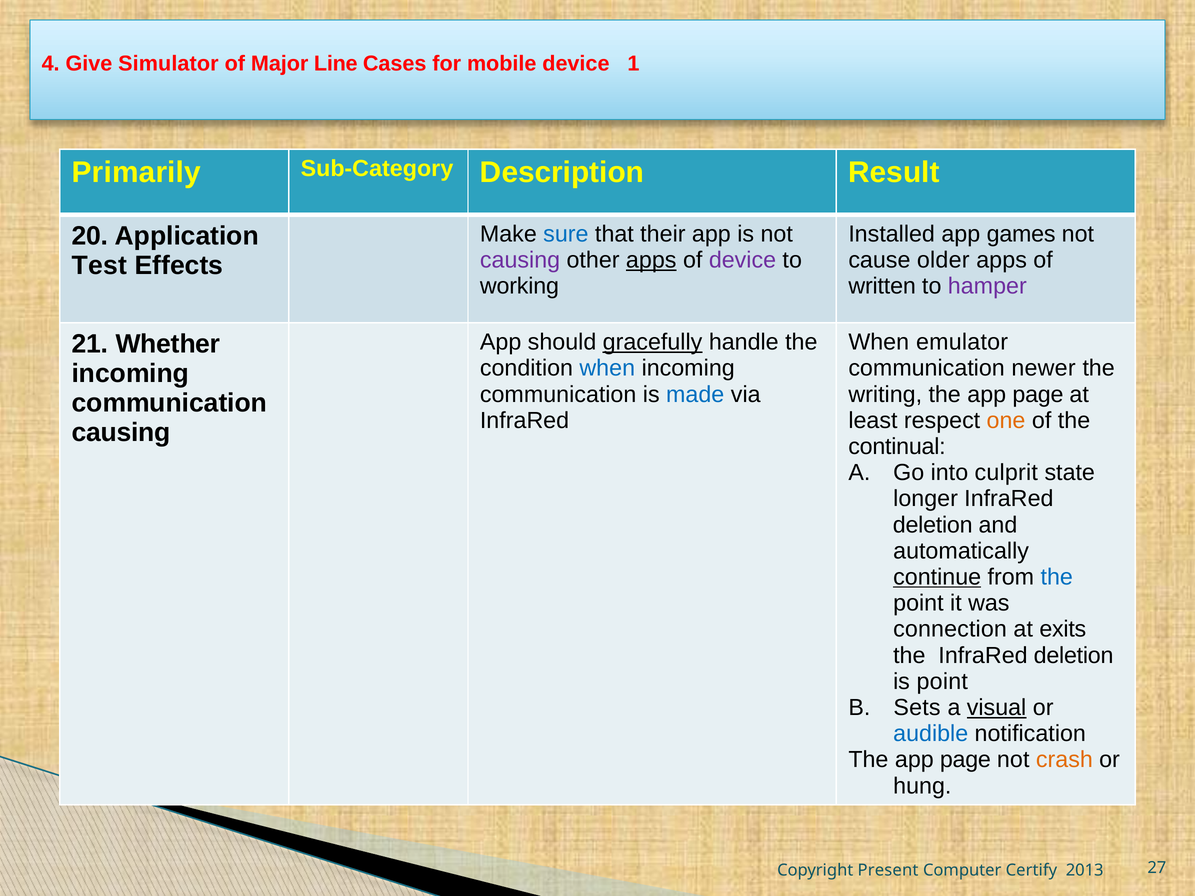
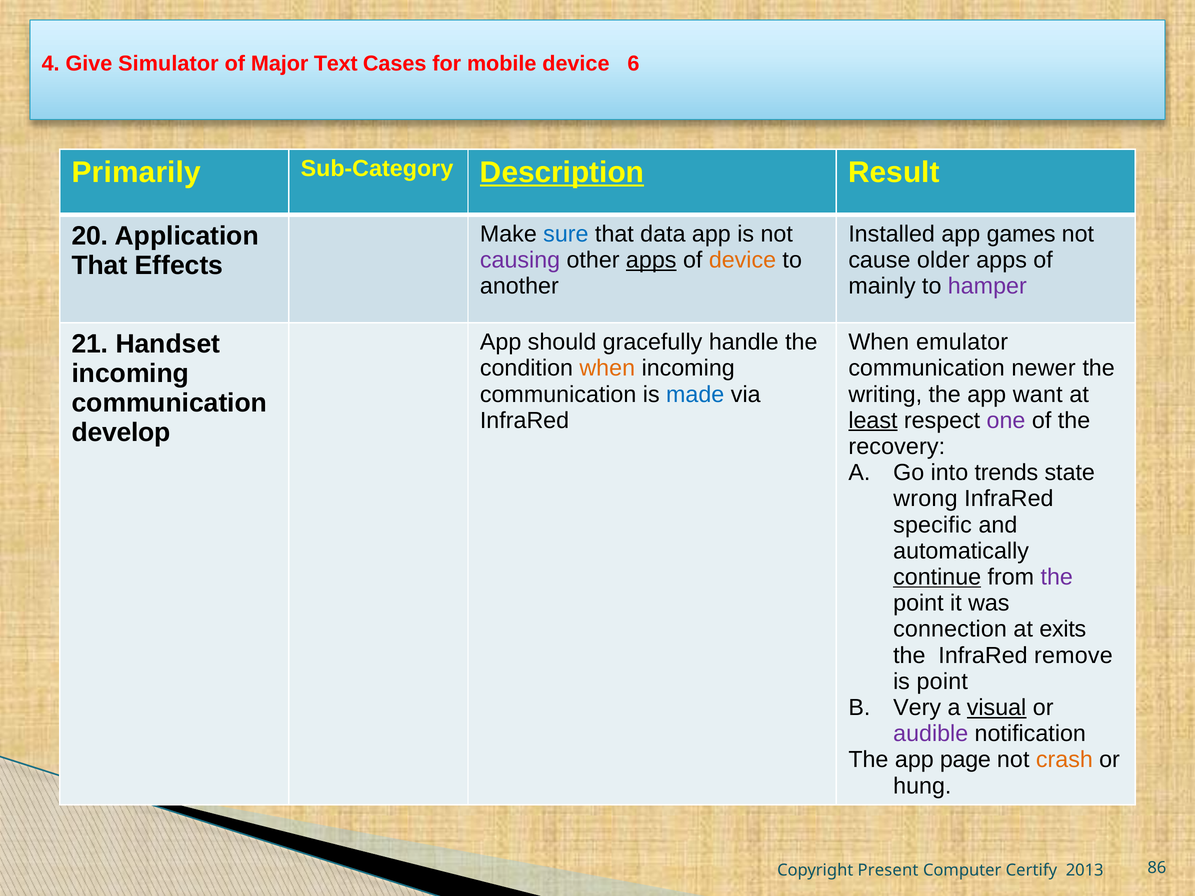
Line: Line -> Text (336, 64)
1: 1 -> 6 (633, 64)
Description underline: none -> present (562, 173)
their: their -> data (663, 234)
device colour: purple -> orange (742, 260)
Test: Test -> That (100, 265)
working: working -> another (519, 286)
written: written -> mainly (882, 286)
gracefully underline: present -> none (653, 342)
Whether: Whether -> Handset (168, 344)
when colour: blue -> orange (607, 368)
page: page -> want (1038, 394)
least underline: none -> present (873, 421)
one colour: orange -> purple (1006, 421)
causing: causing -> develop (121, 432)
continual: continual -> recovery (897, 447)
culprit: culprit -> trends (1006, 473)
longer: longer -> wrong (925, 499)
deletion: deletion -> specific (933, 525)
the colour: blue -> purple (1057, 577)
the InfraRed deletion: deletion -> remove (1073, 656)
Sets: Sets -> Very (917, 708)
audible colour: blue -> purple (931, 734)
27: 27 -> 86 (1157, 868)
